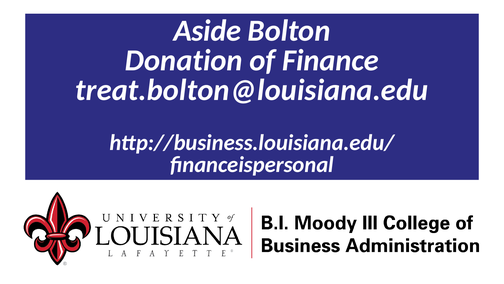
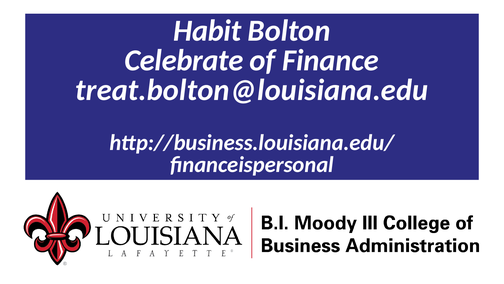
Aside: Aside -> Habit (207, 31)
Donation: Donation -> Celebrate (184, 60)
